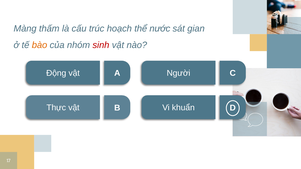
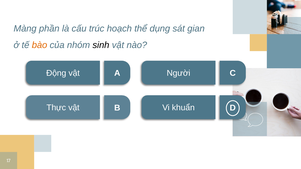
thấm: thấm -> phần (49, 29)
nước: nước -> dụng (160, 29)
sinh colour: red -> black (101, 45)
